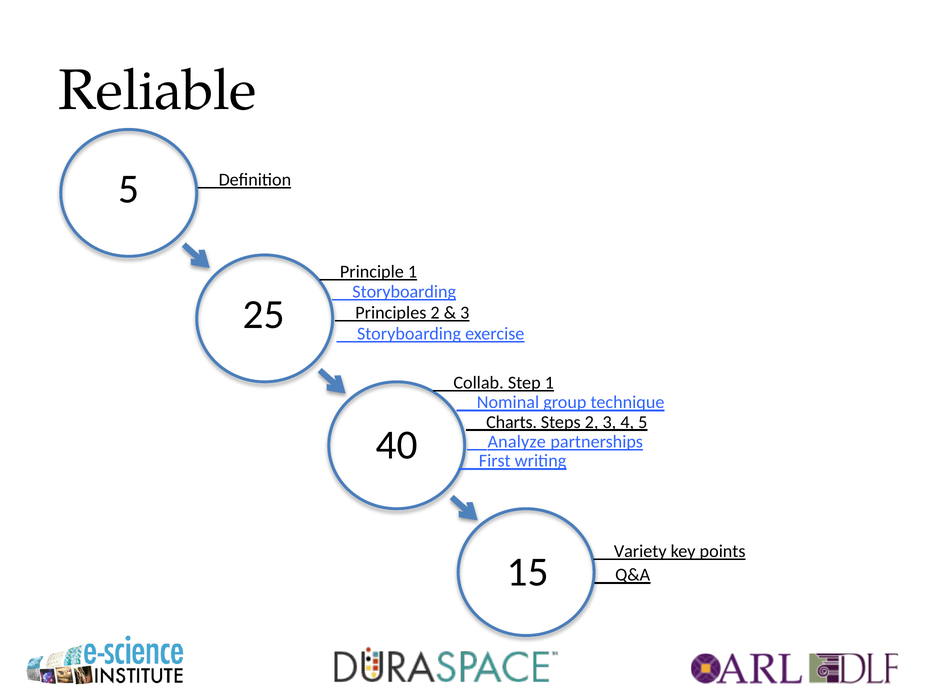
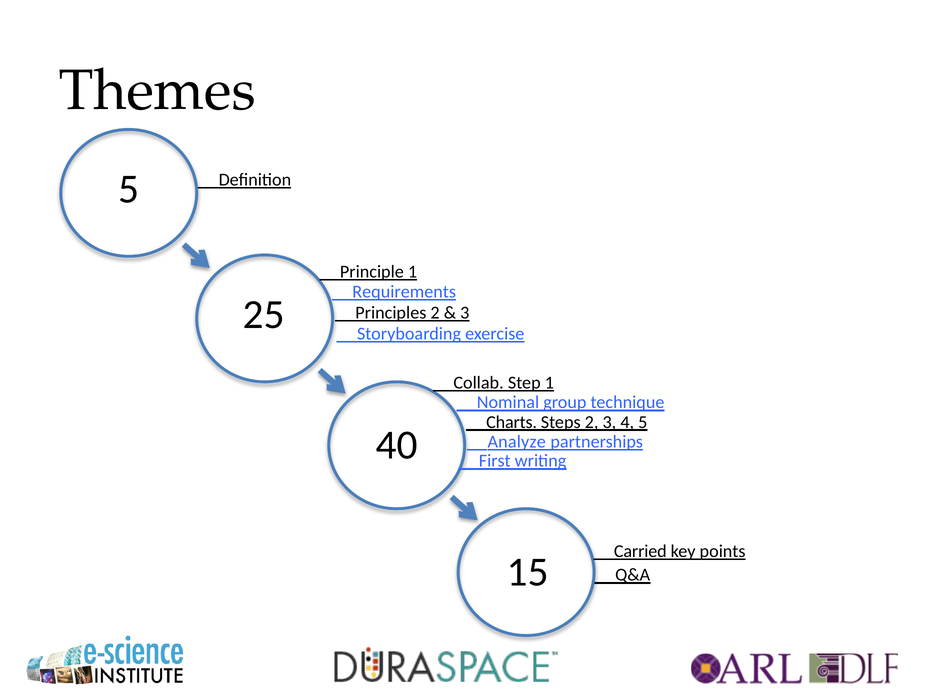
Reliable: Reliable -> Themes (157, 90)
Storyboarding: Storyboarding -> Requirements (404, 292)
Variety: Variety -> Carried (640, 551)
